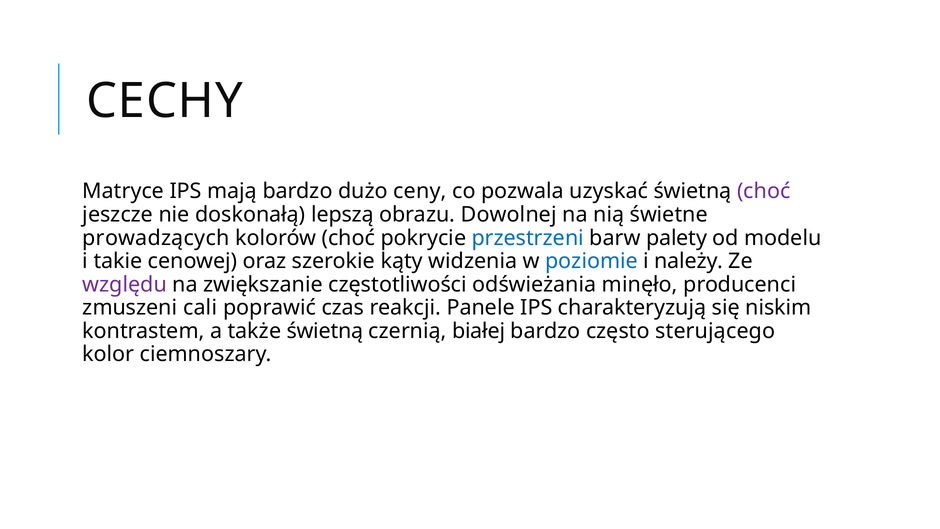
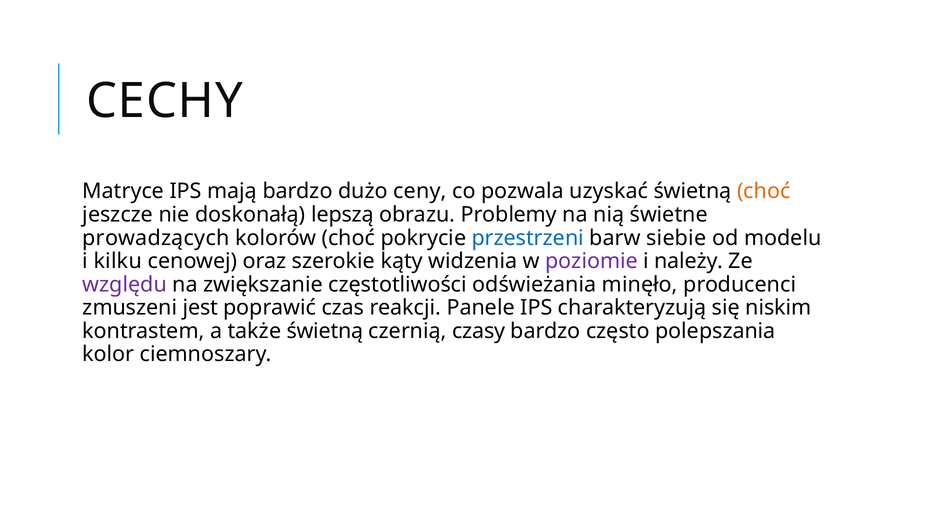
choć colour: purple -> orange (764, 191)
Dowolnej: Dowolnej -> Problemy (509, 215)
palety: palety -> siebie (676, 238)
takie: takie -> kilku (118, 261)
poziomie colour: blue -> purple (592, 261)
cali: cali -> jest (200, 308)
białej: białej -> czasy (479, 331)
sterującego: sterującego -> polepszania (715, 331)
